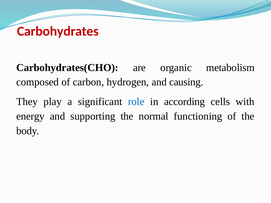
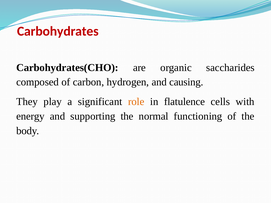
metabolism: metabolism -> saccharides (230, 68)
role colour: blue -> orange (136, 102)
according: according -> flatulence (185, 102)
